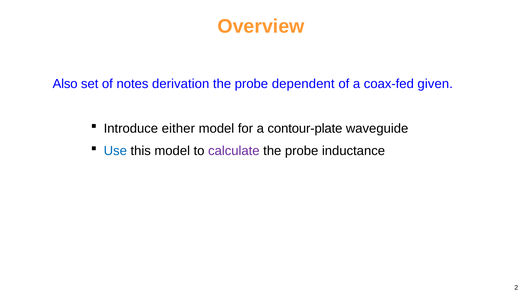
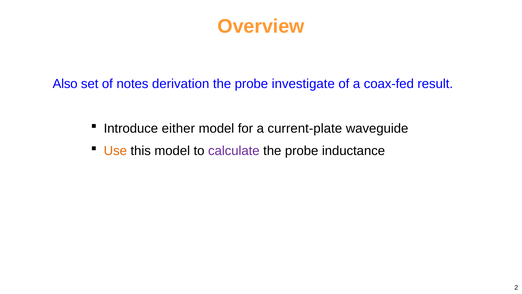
dependent: dependent -> investigate (303, 84)
given: given -> result (435, 84)
contour-plate: contour-plate -> current-plate (305, 128)
Use colour: blue -> orange (115, 151)
